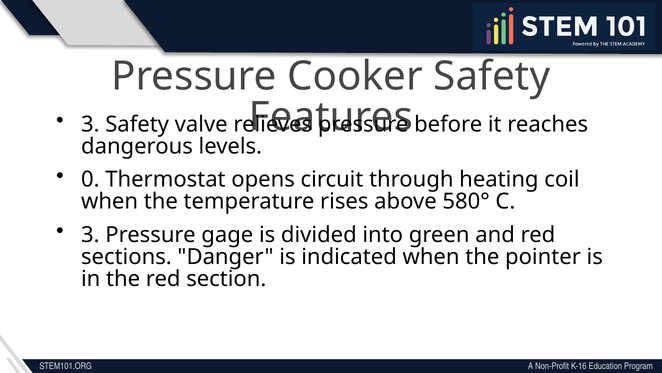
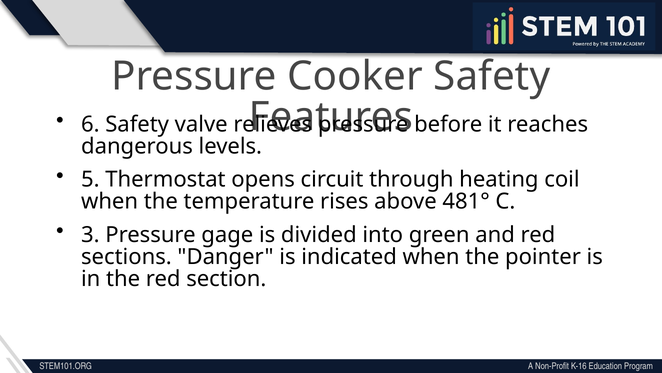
3: 3 -> 6 (90, 124)
0: 0 -> 5 (90, 179)
580°: 580° -> 481° (466, 201)
